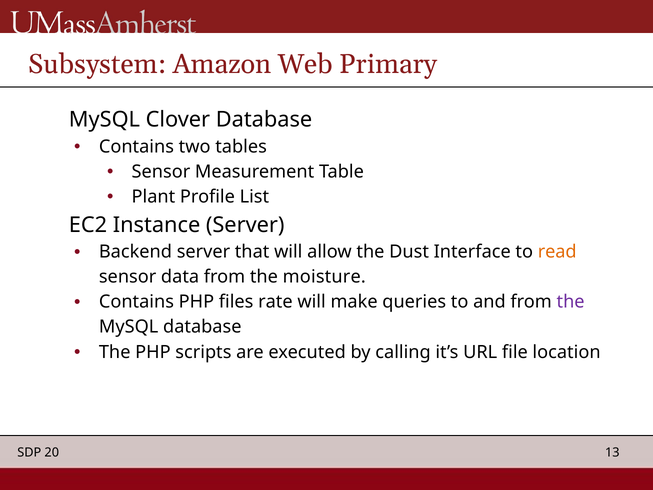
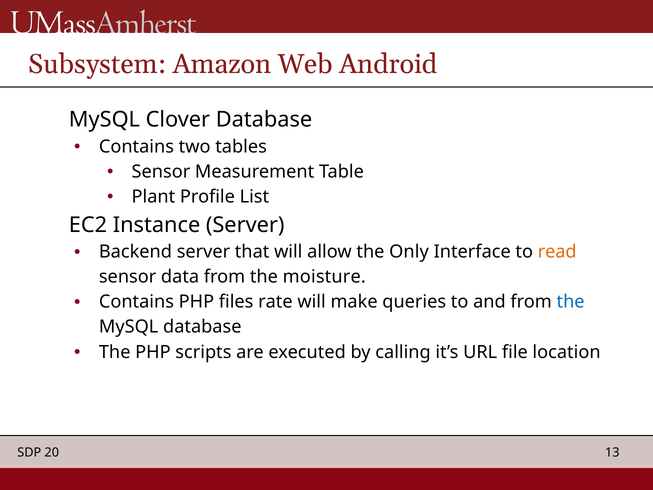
Primary: Primary -> Android (388, 64)
Dust: Dust -> Only (409, 252)
the colour: purple -> blue (571, 302)
